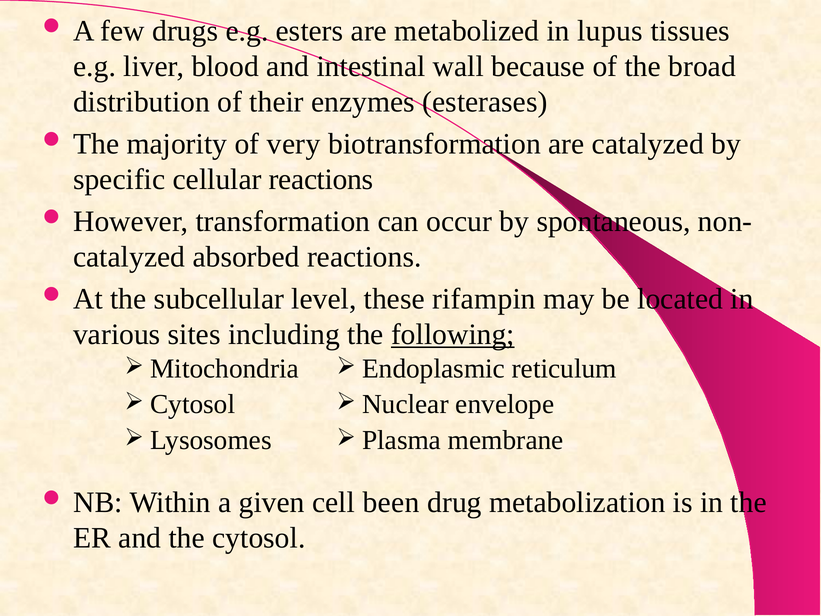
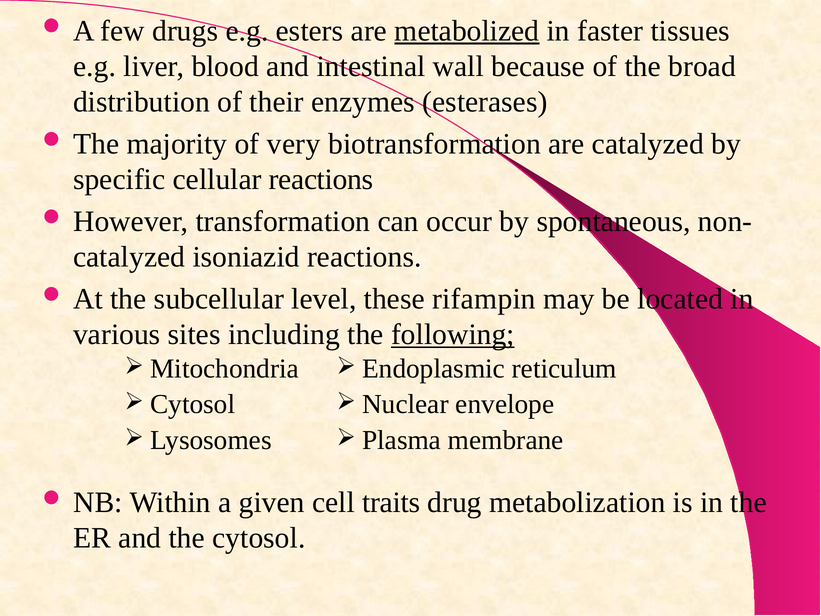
metabolized underline: none -> present (467, 31)
lupus: lupus -> faster (610, 31)
absorbed: absorbed -> isoniazid (246, 257)
been: been -> traits (391, 502)
